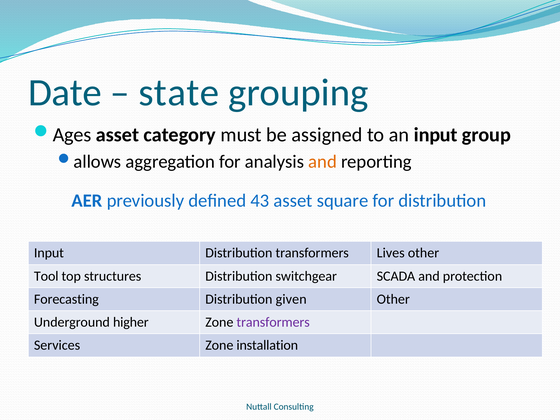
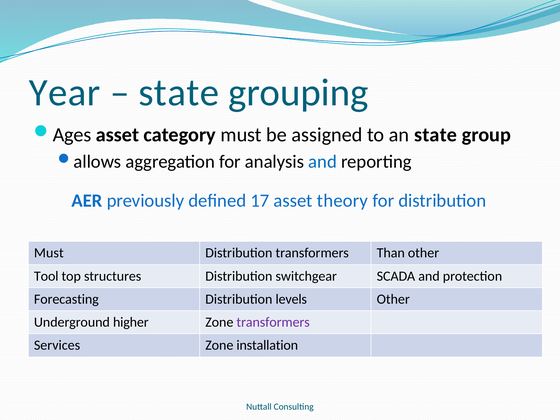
Date: Date -> Year (65, 93)
an input: input -> state (436, 135)
and colour: orange -> blue (323, 162)
43: 43 -> 17 (260, 201)
square: square -> theory (342, 201)
Input: Input -> Must (49, 253)
Lives: Lives -> Than (391, 253)
given: given -> levels (291, 299)
